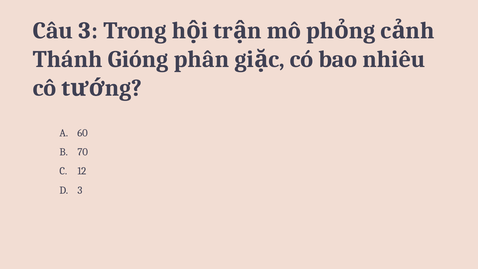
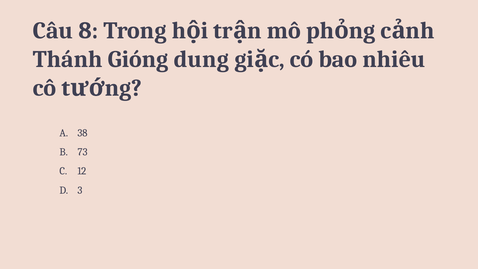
Câu 3: 3 -> 8 (88, 30)
phân: phân -> dung (201, 59)
60: 60 -> 38 (82, 133)
70: 70 -> 73 (83, 152)
